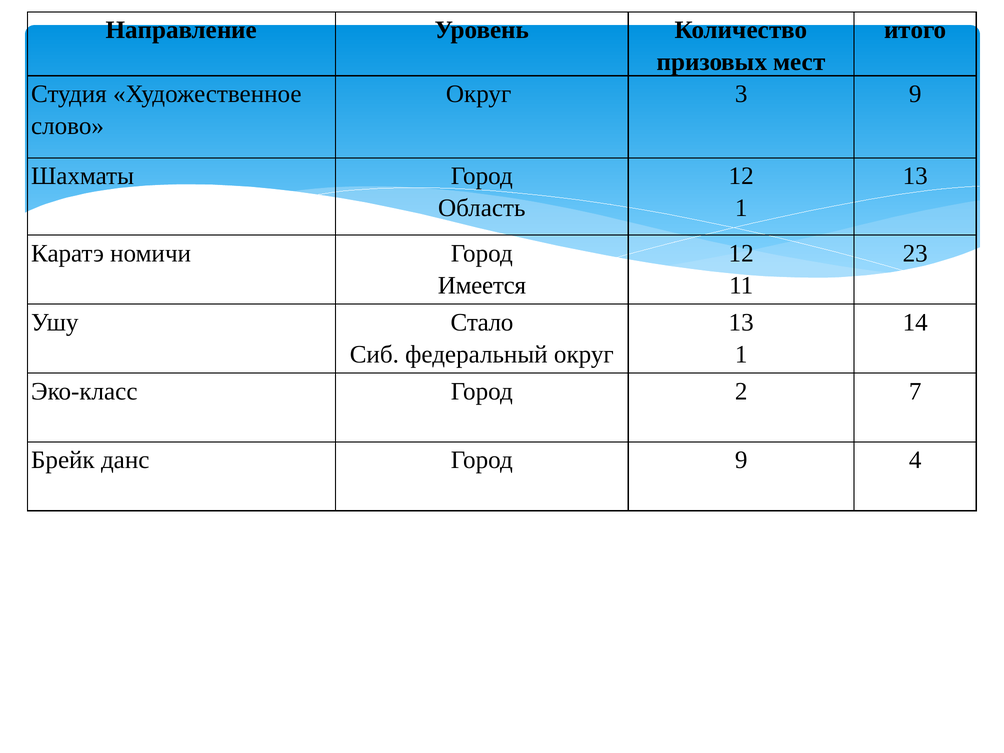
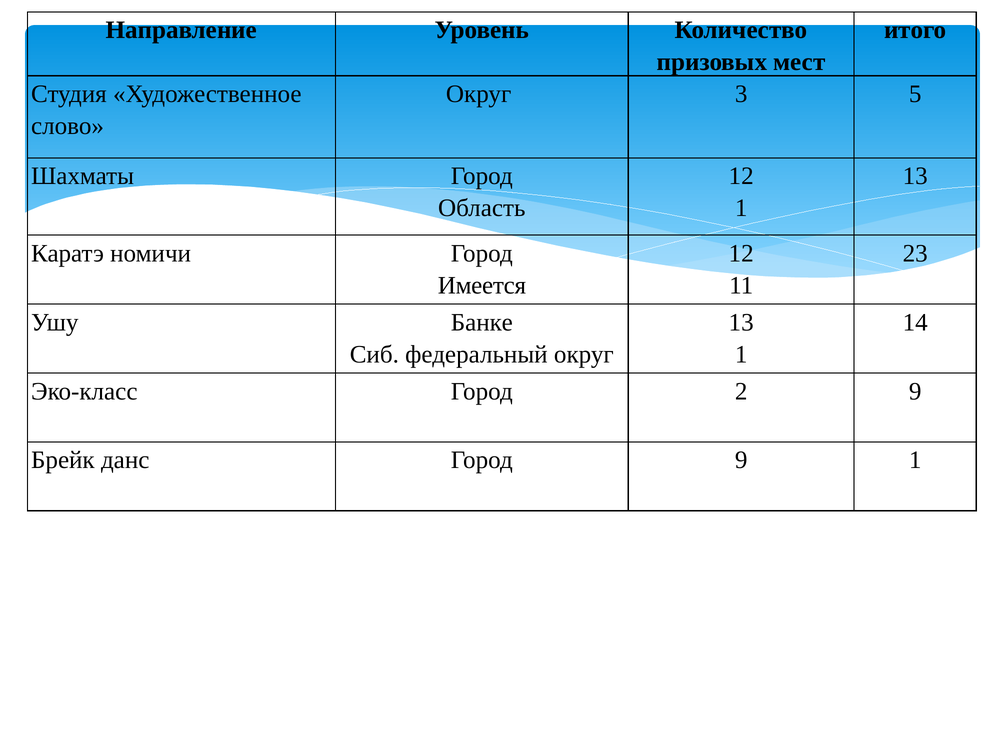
3 9: 9 -> 5 (915, 94)
Стало: Стало -> Банке (482, 322)
2 7: 7 -> 9 (915, 391)
9 4: 4 -> 1 (915, 460)
